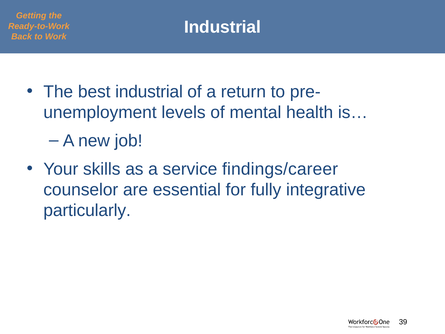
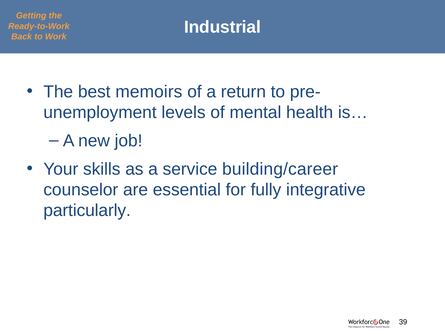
best industrial: industrial -> memoirs (149, 92)
findings/career: findings/career -> building/career (280, 169)
